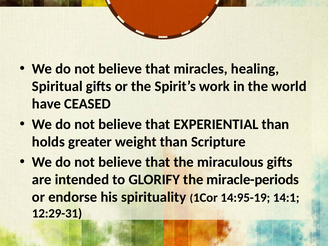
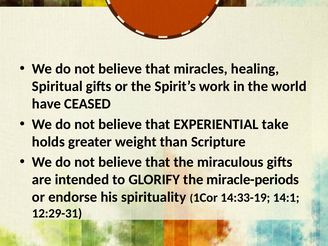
EXPERIENTIAL than: than -> take (275, 124)
14:95-19: 14:95-19 -> 14:33-19 (245, 198)
